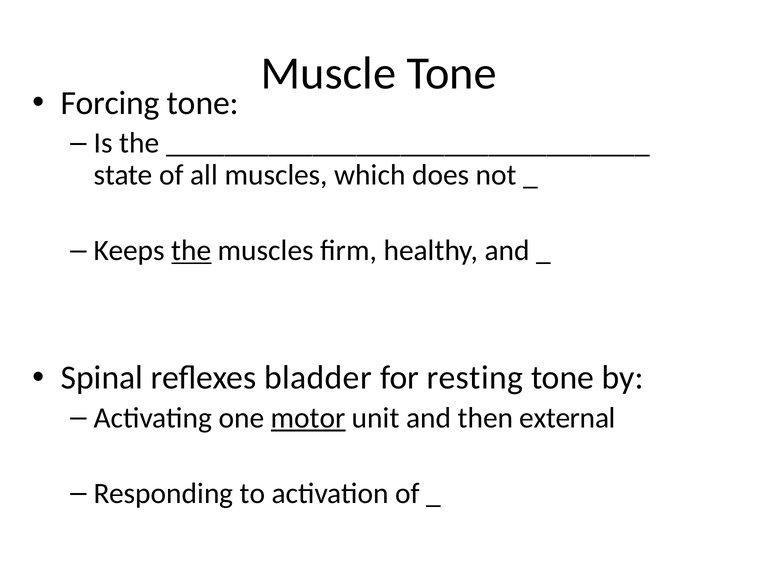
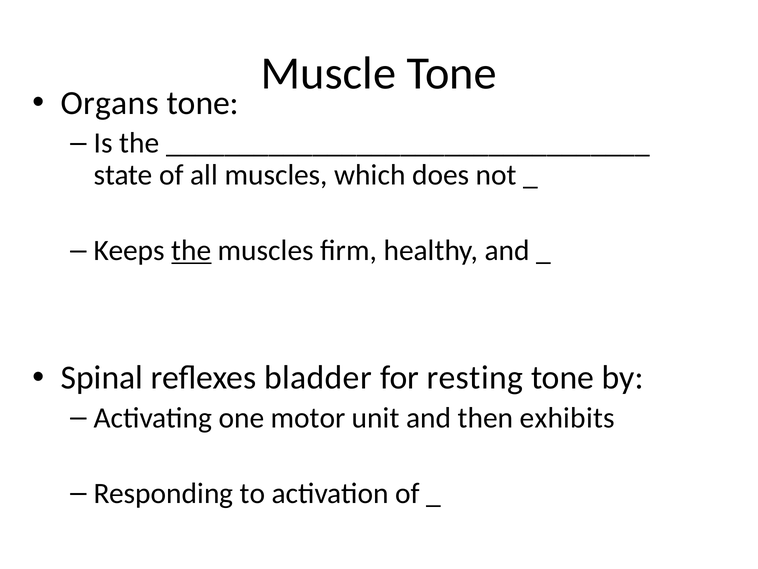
Forcing: Forcing -> Organs (110, 103)
motor underline: present -> none (308, 417)
external: external -> exhibits (567, 417)
